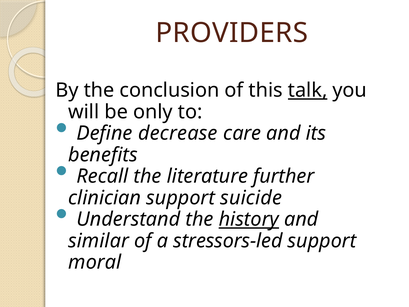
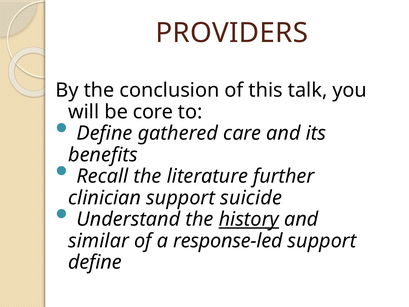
talk underline: present -> none (308, 90)
only: only -> core (153, 112)
decrease: decrease -> gathered (178, 133)
stressors-led: stressors-led -> response-led (228, 241)
moral: moral -> define (95, 262)
